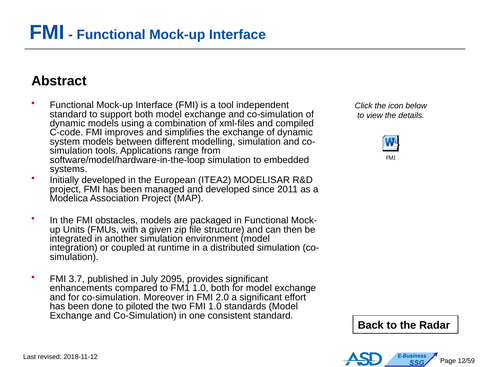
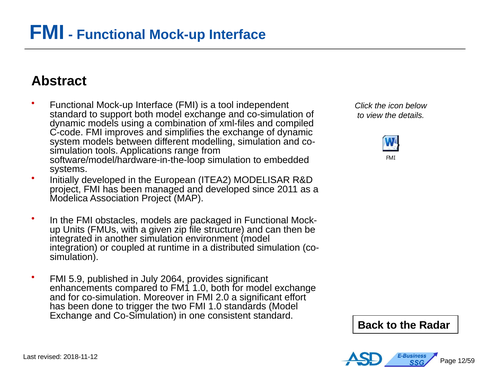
3.7: 3.7 -> 5.9 (77, 279)
2095: 2095 -> 2064 (172, 279)
piloted: piloted -> trigger (140, 307)
